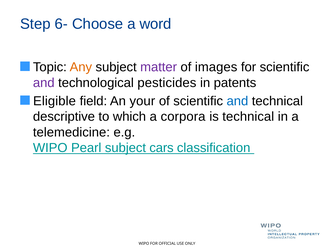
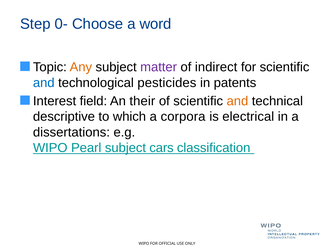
6-: 6- -> 0- (61, 24)
images: images -> indirect (216, 67)
and colour: purple -> blue (44, 83)
Eligible: Eligible -> Interest (55, 101)
your: your -> their (142, 101)
and colour: blue -> orange (237, 101)
is technical: technical -> electrical (248, 116)
telemedicine: telemedicine -> dissertations (71, 132)
